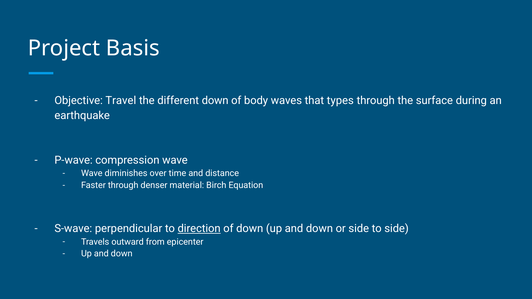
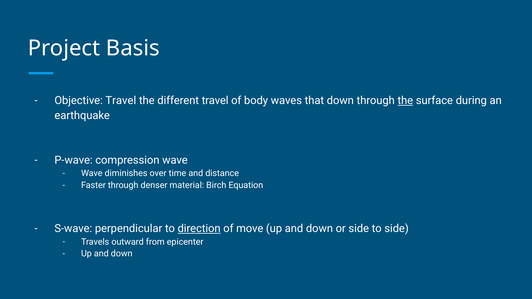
different down: down -> travel (215, 101)
that types: types -> down (340, 101)
the underline: none -> present (405, 101)
of down: down -> move (250, 229)
